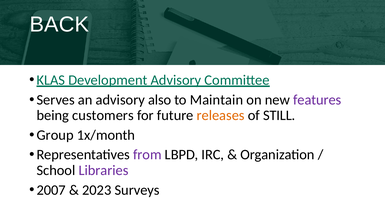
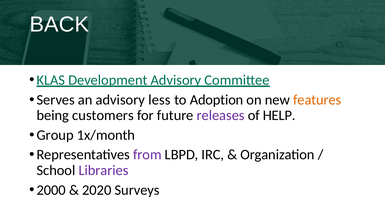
also: also -> less (160, 100)
Maintain: Maintain -> Adoption (217, 100)
features colour: purple -> orange (317, 100)
releases colour: orange -> purple (221, 115)
STILL: STILL -> HELP (279, 115)
2007: 2007 -> 2000 (51, 190)
2023: 2023 -> 2020 (97, 190)
